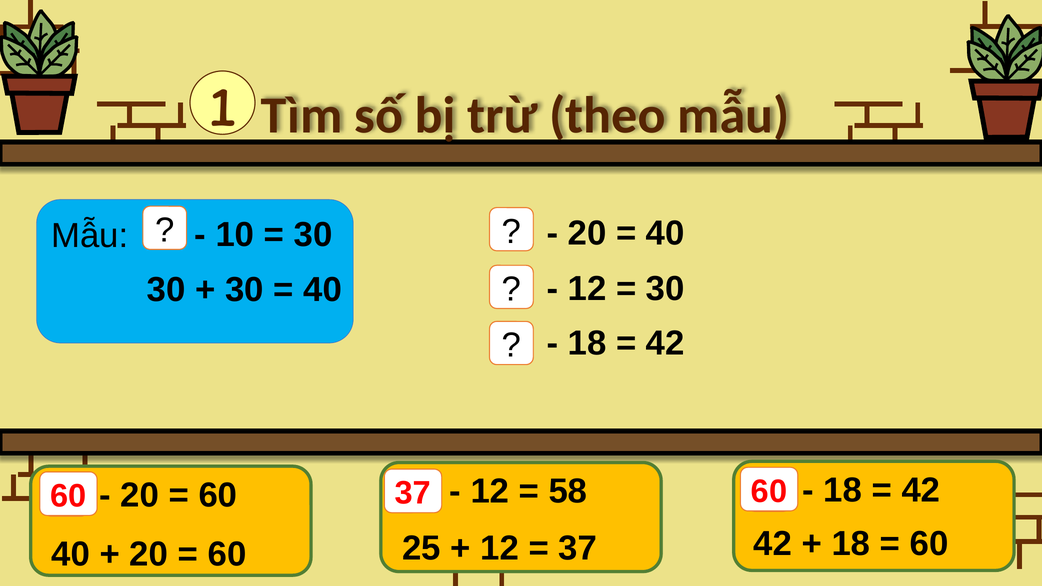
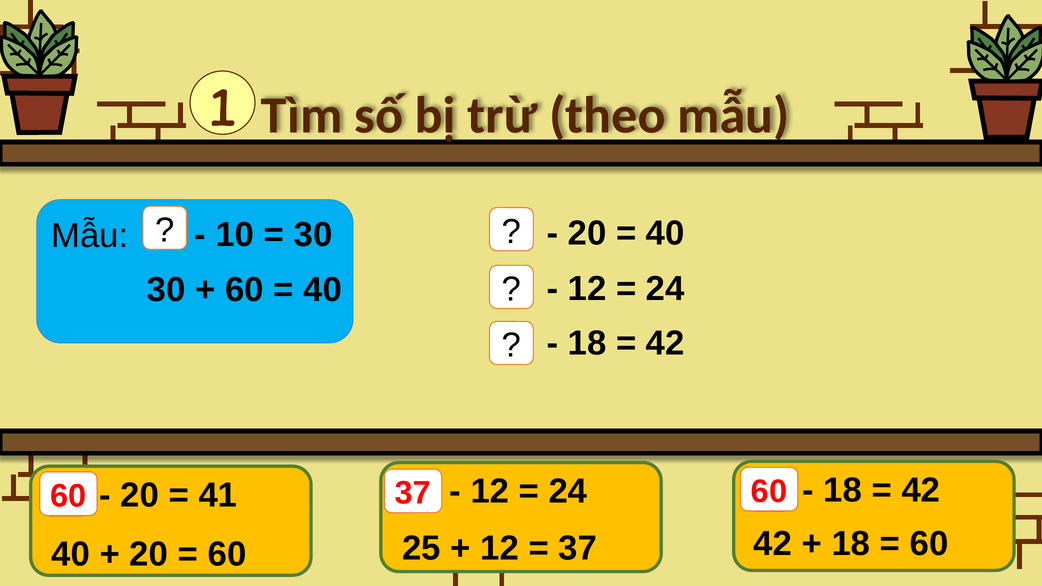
30: 30 -> 24 (665, 289)
30: 30 -> 60 (244, 290)
58: 58 -> 24 (568, 492)
60: 60 -> 41 (218, 495)
